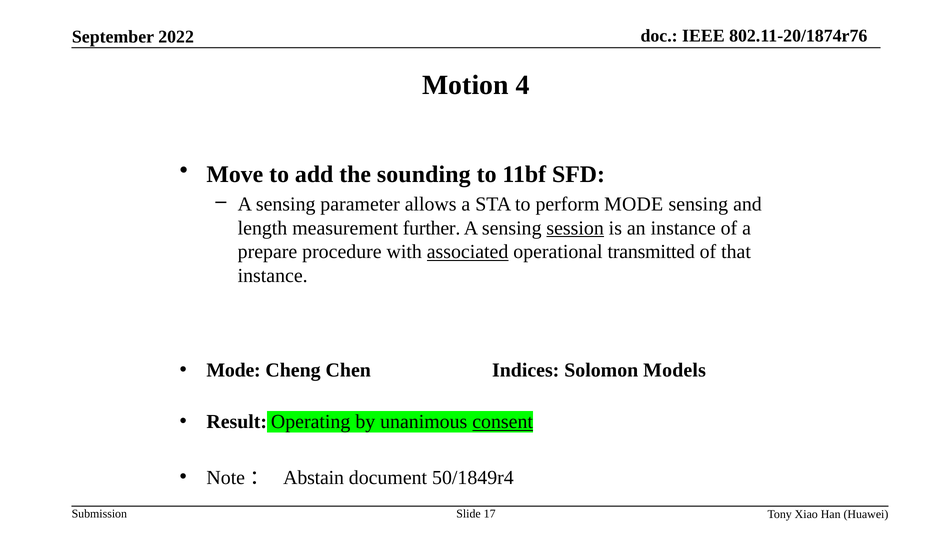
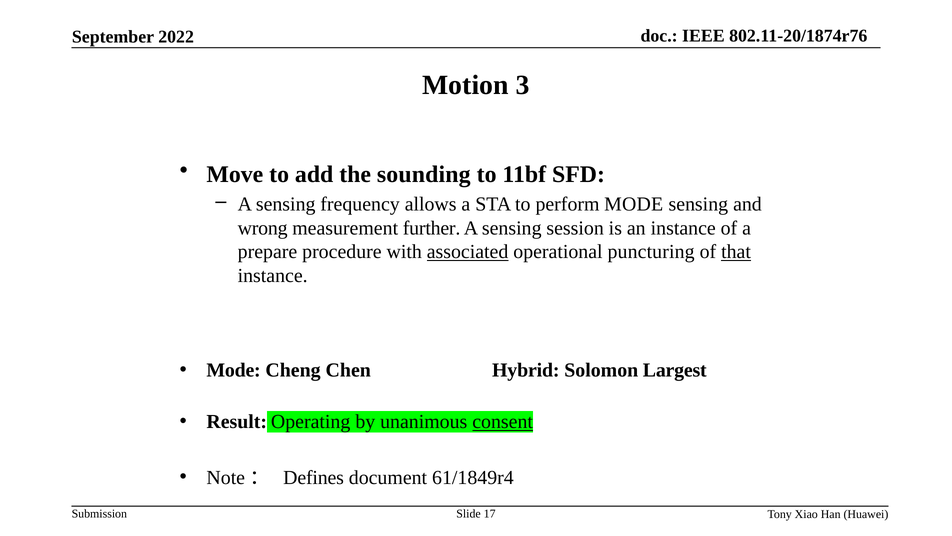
4: 4 -> 3 (522, 85)
parameter: parameter -> frequency (360, 204)
length: length -> wrong (263, 228)
session underline: present -> none (575, 228)
transmitted: transmitted -> puncturing (651, 252)
that underline: none -> present (736, 252)
Indices: Indices -> Hybrid (526, 370)
Models: Models -> Largest (675, 370)
Abstain: Abstain -> Defines (314, 477)
50/1849r4: 50/1849r4 -> 61/1849r4 (473, 477)
